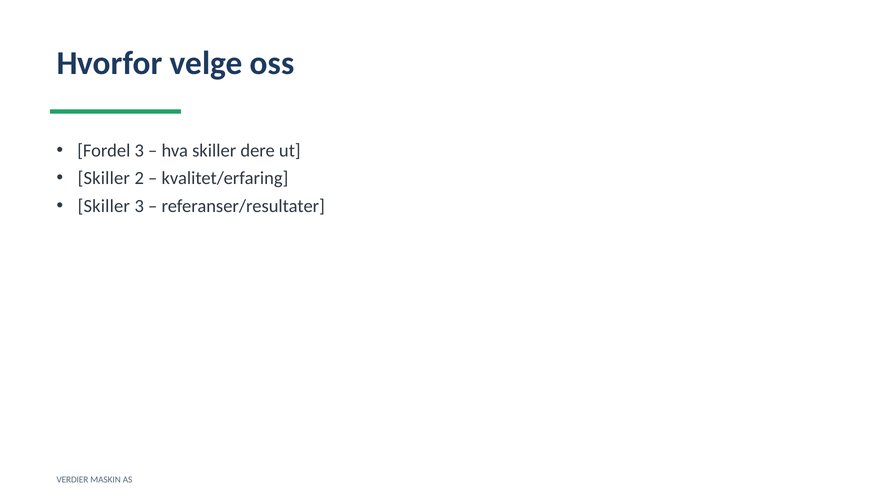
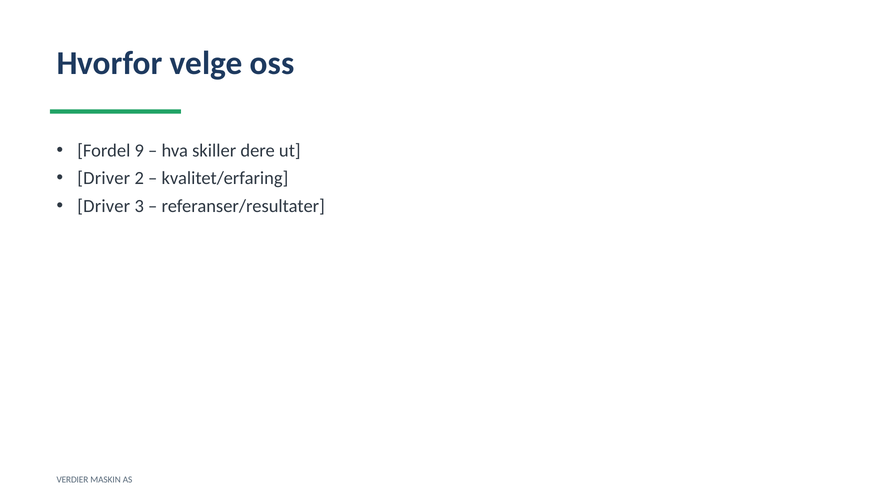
Fordel 3: 3 -> 9 (139, 150)
Skiller: Skiller -> Driver (104, 178)
Skiller: Skiller -> Driver (104, 206)
